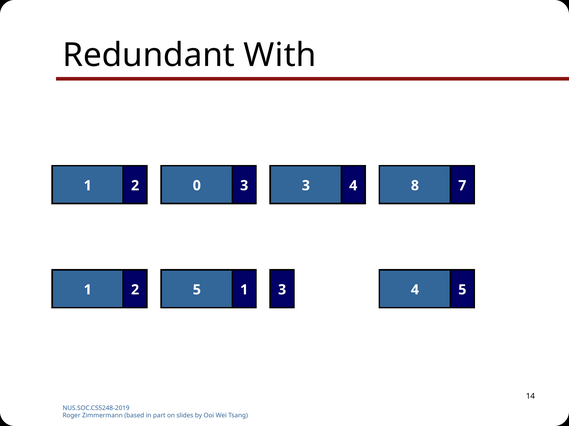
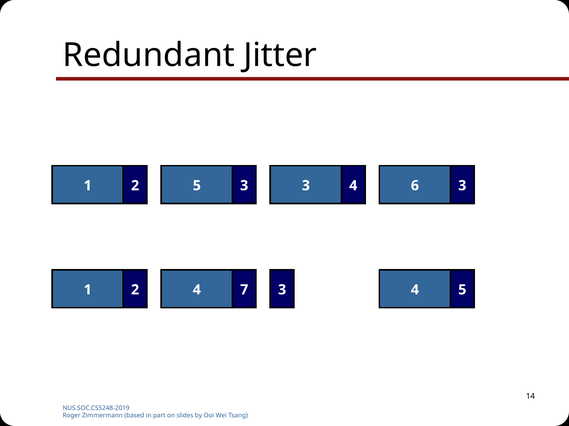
With: With -> Jitter (280, 55)
1 0: 0 -> 5 (197, 186)
8: 8 -> 6 (415, 186)
4 7: 7 -> 3 (462, 186)
1 5: 5 -> 4 (197, 290)
2 1: 1 -> 7 (244, 290)
